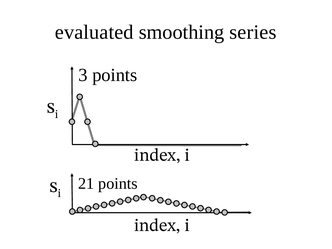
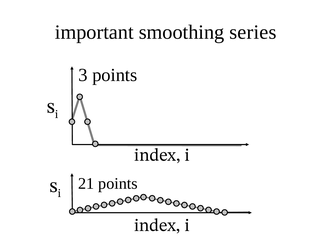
evaluated: evaluated -> important (94, 32)
